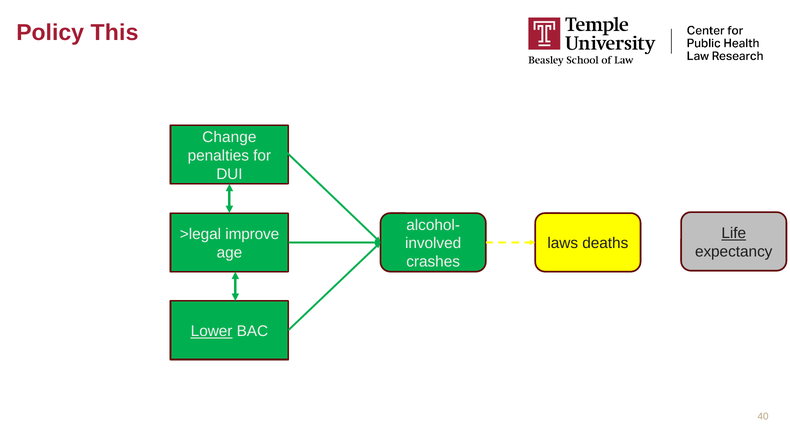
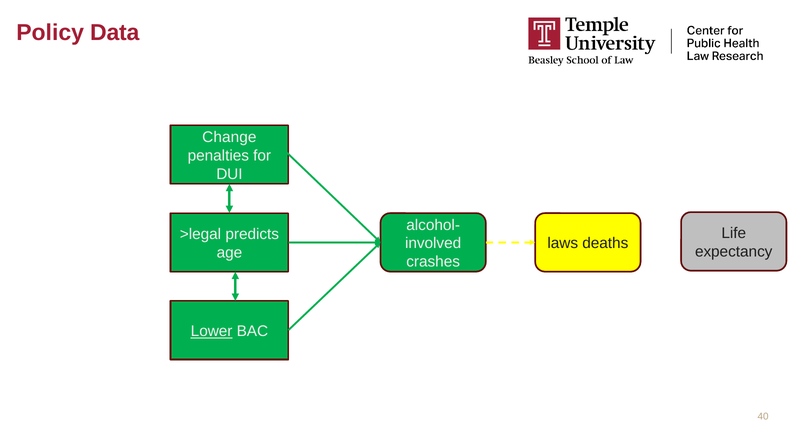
This: This -> Data (115, 33)
Life underline: present -> none (734, 233)
improve: improve -> predicts (252, 234)
